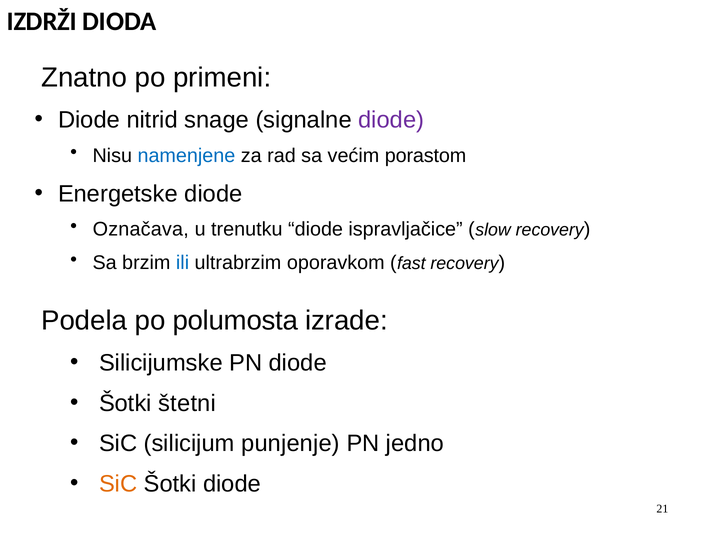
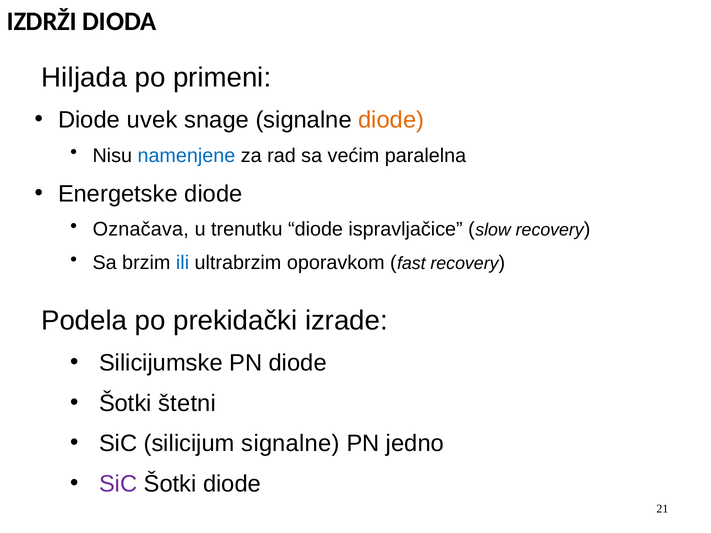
Znatno: Znatno -> Hiljada (84, 78)
nitrid: nitrid -> uvek (152, 120)
diode colour: purple -> orange (391, 120)
porastom: porastom -> paralelna (425, 156)
polumosta: polumosta -> prekidački (235, 321)
silicijum punjenje: punjenje -> signalne (290, 444)
SiC colour: orange -> purple (118, 484)
